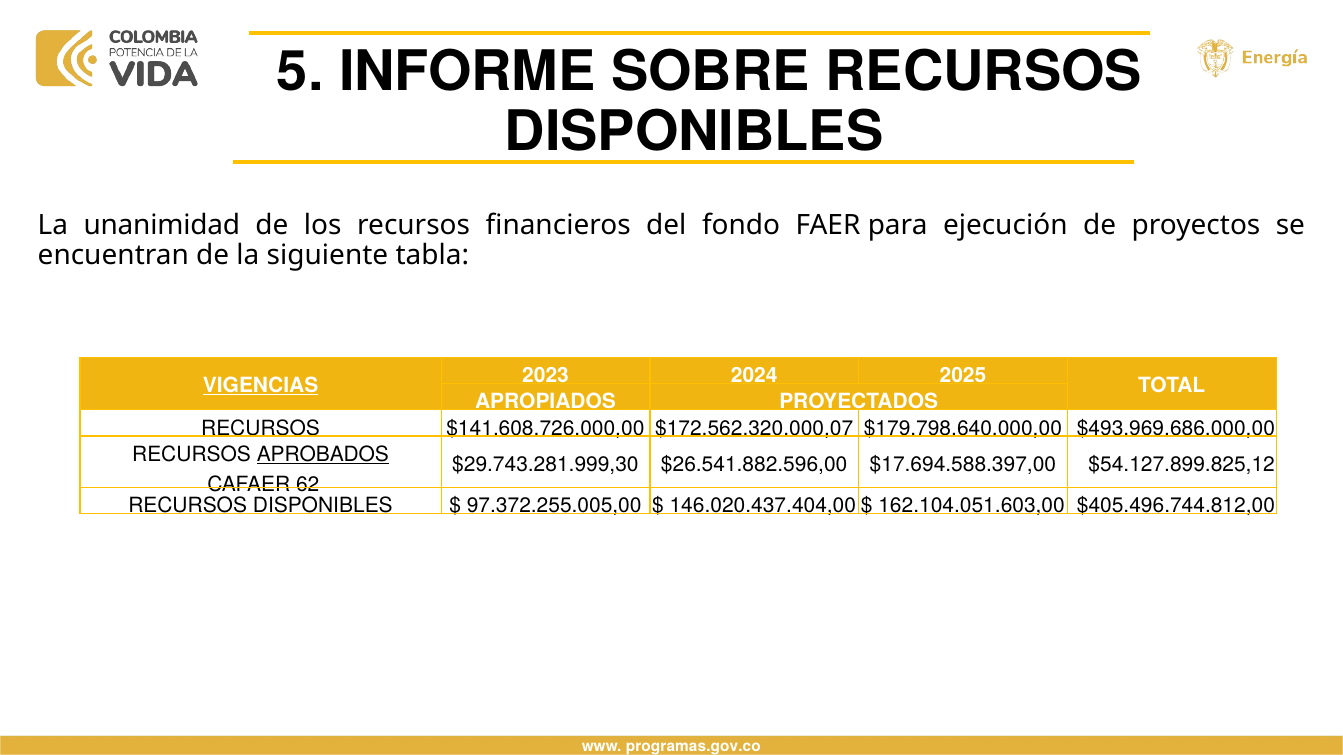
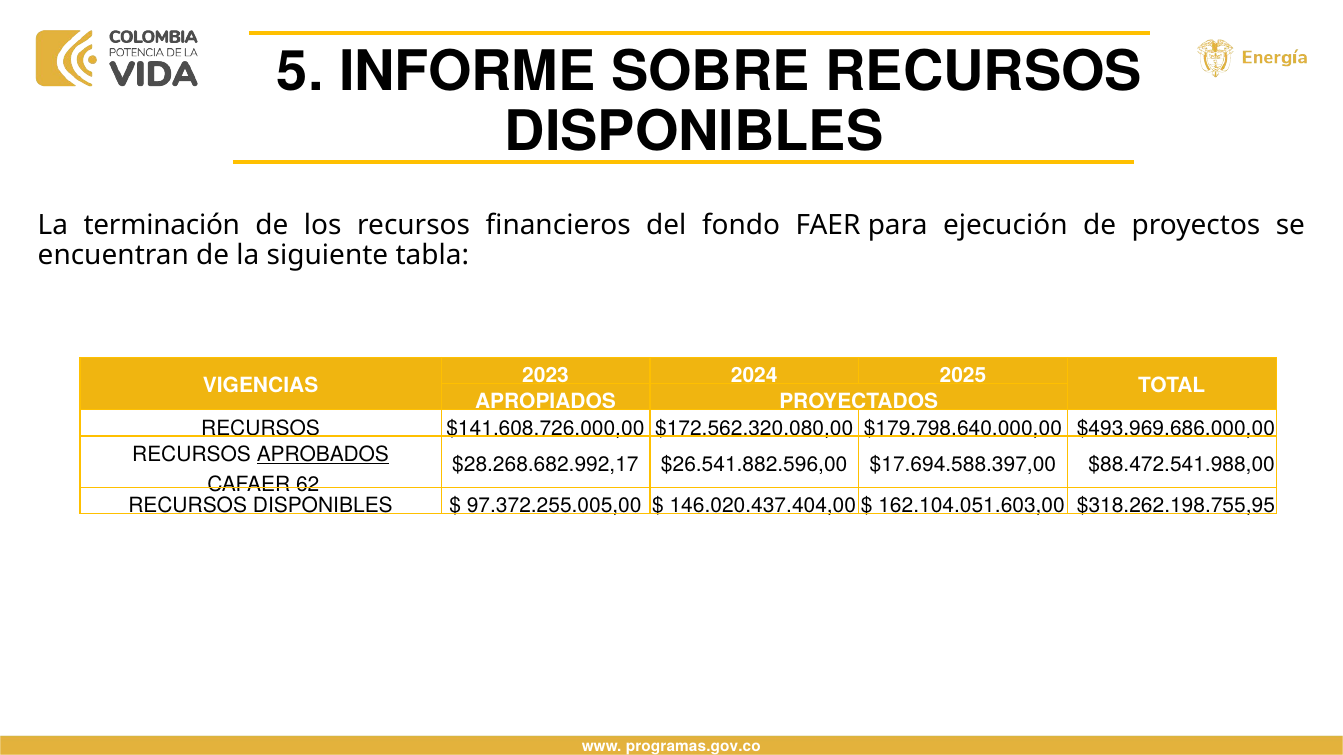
unanimidad: unanimidad -> terminación (162, 225)
VIGENCIAS underline: present -> none (261, 386)
$172.562.320.000,07: $172.562.320.000,07 -> $172.562.320.080,00 (754, 428)
$29.743.281.999,30: $29.743.281.999,30 -> $28.268.682.992,17 (545, 465)
$54.127.899.825,12: $54.127.899.825,12 -> $88.472.541.988,00 (1182, 465)
$405.496.744.812,00: $405.496.744.812,00 -> $318.262.198.755,95 (1176, 506)
